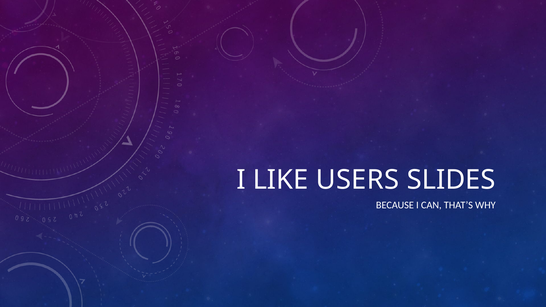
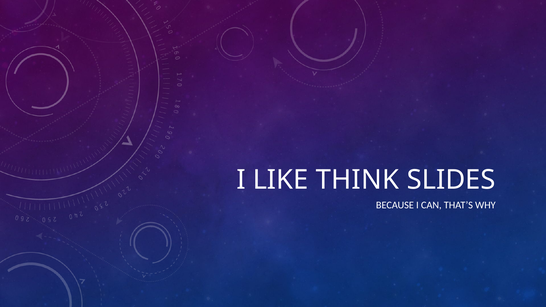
USERS: USERS -> THINK (357, 180)
